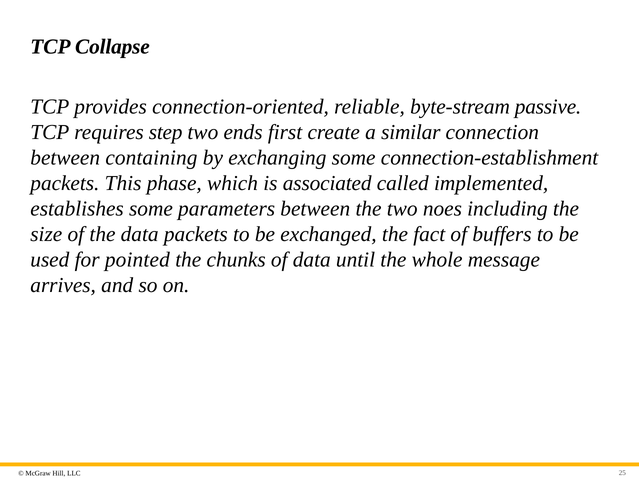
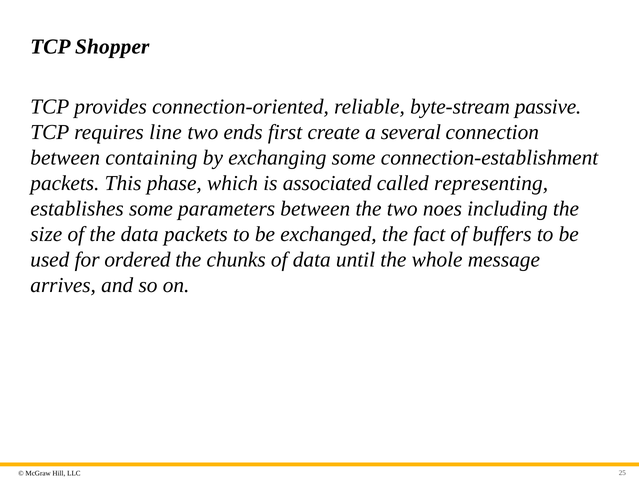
Collapse: Collapse -> Shopper (112, 47)
step: step -> line (165, 132)
similar: similar -> several (411, 132)
implemented: implemented -> representing (491, 183)
pointed: pointed -> ordered (138, 260)
